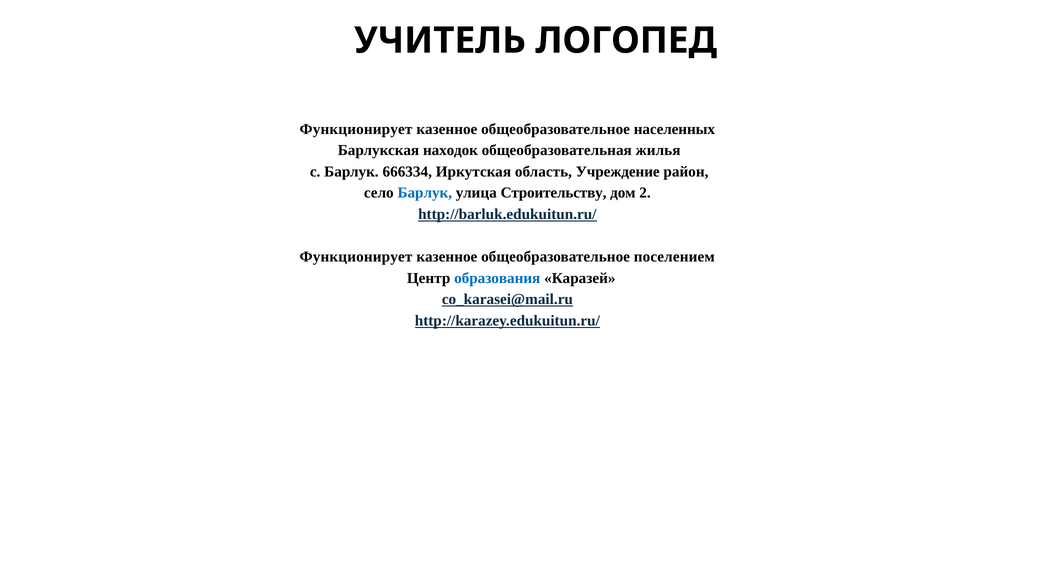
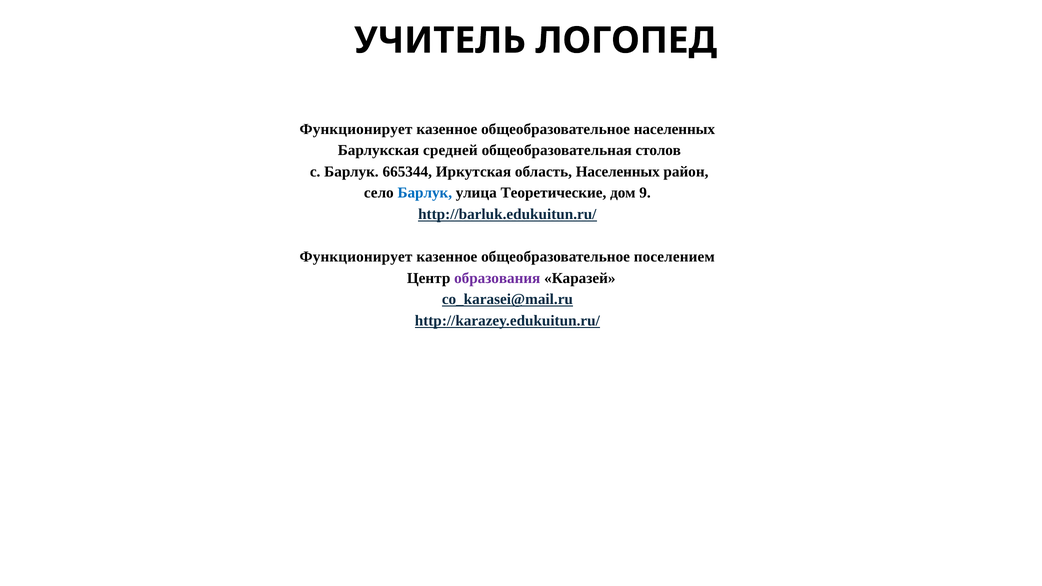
находок: находок -> средней (450, 150)
жилья: жилья -> столов (658, 150)
666334: 666334 -> 665344 (407, 172)
область Учреждение: Учреждение -> Населенных (618, 172)
Строительству: Строительству -> Теоретические (553, 193)
2: 2 -> 9 (645, 193)
образования colour: blue -> purple (497, 278)
